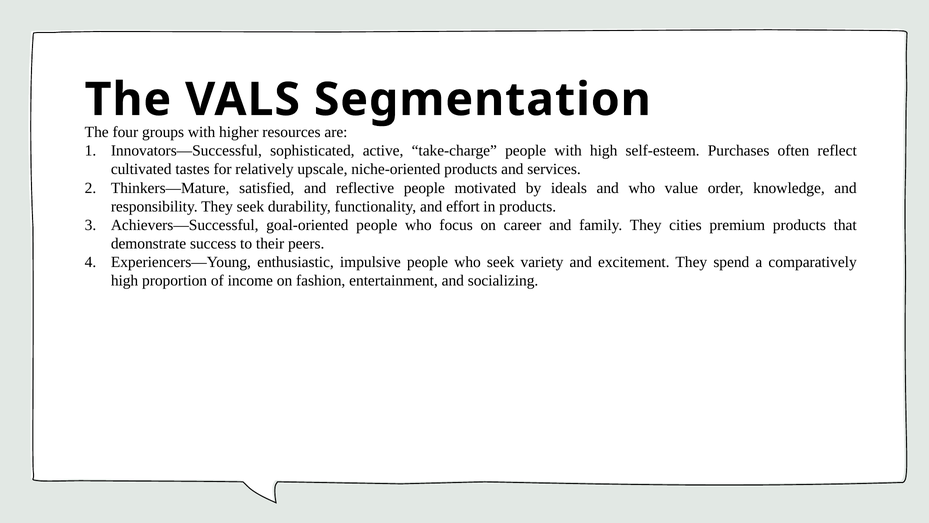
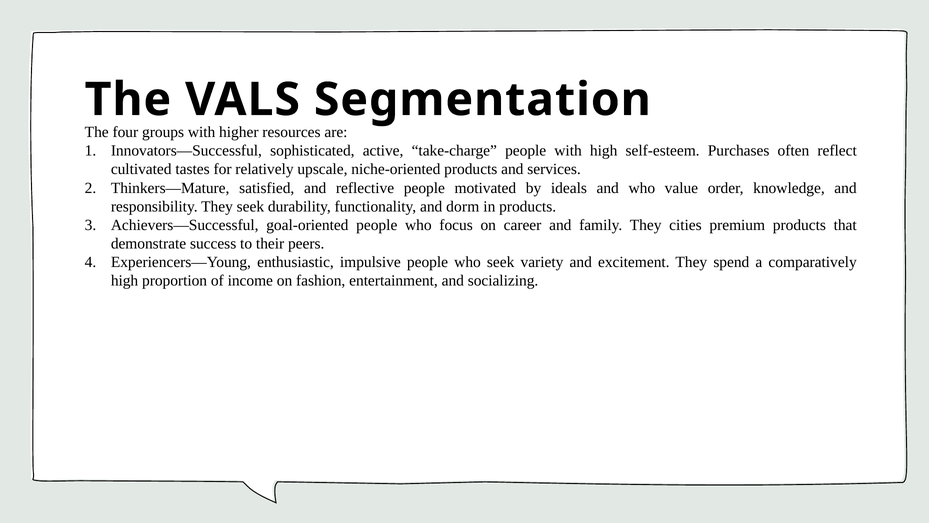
effort: effort -> dorm (463, 206)
